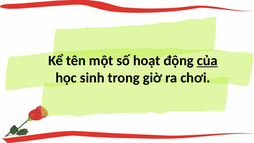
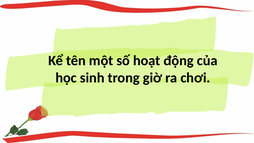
của underline: present -> none (207, 61)
